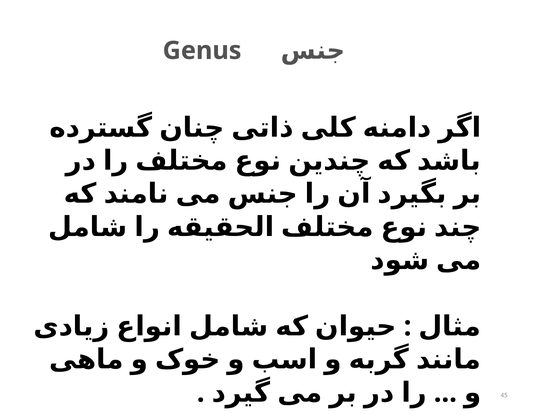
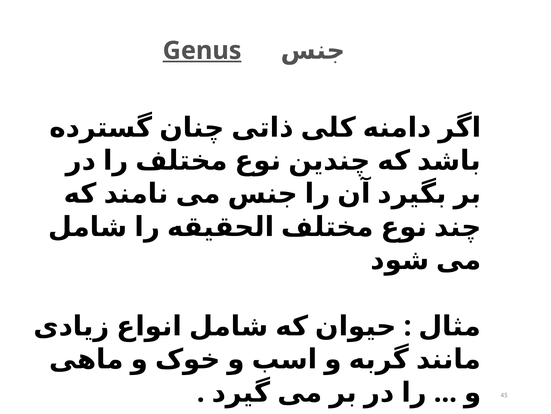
Genus underline: none -> present (202, 51)
